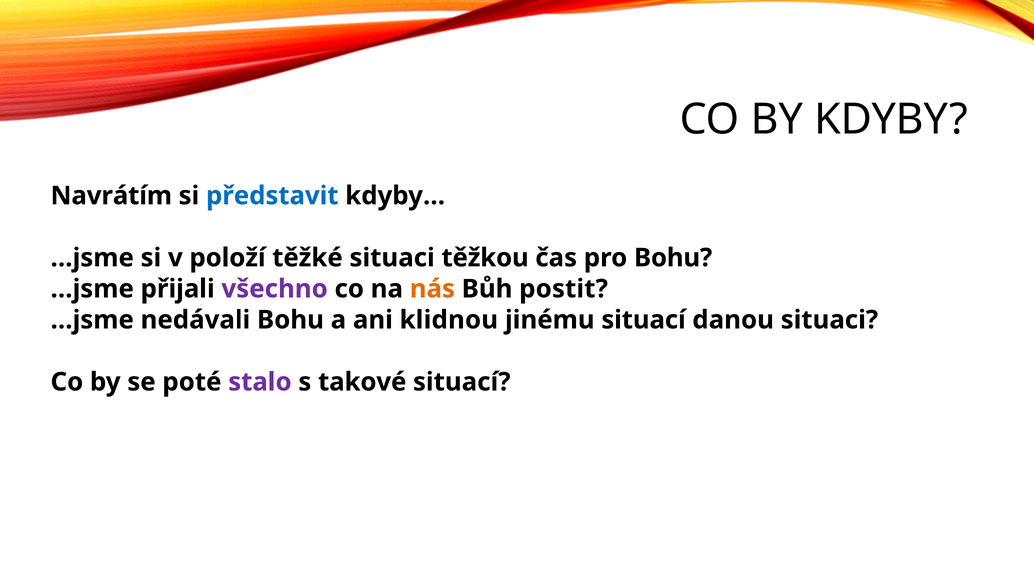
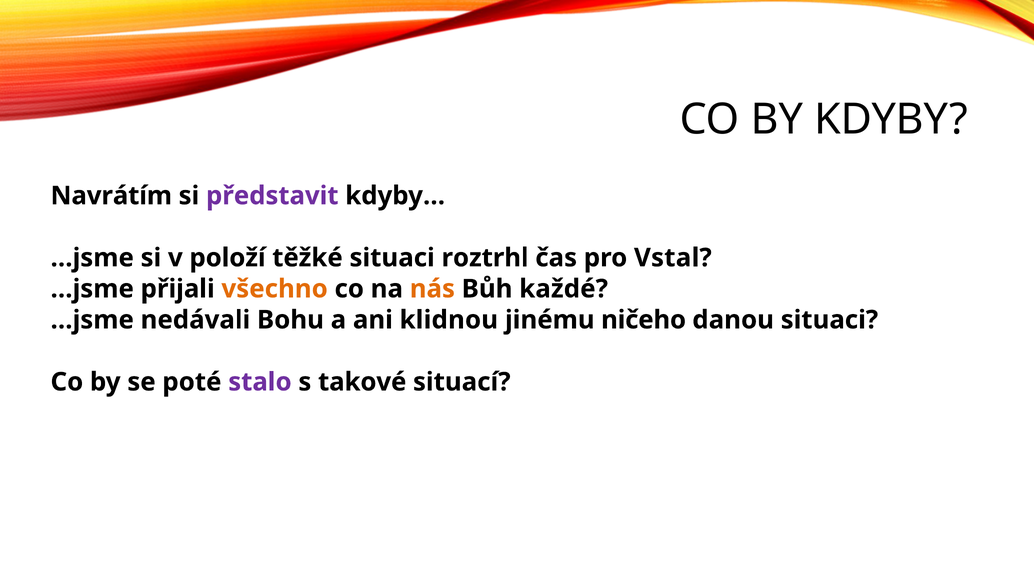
představit colour: blue -> purple (272, 196)
těžkou: těžkou -> roztrhl (485, 258)
pro Bohu: Bohu -> Vstal (673, 258)
všechno colour: purple -> orange (275, 289)
postit: postit -> každé (564, 289)
jinému situací: situací -> ničeho (644, 320)
